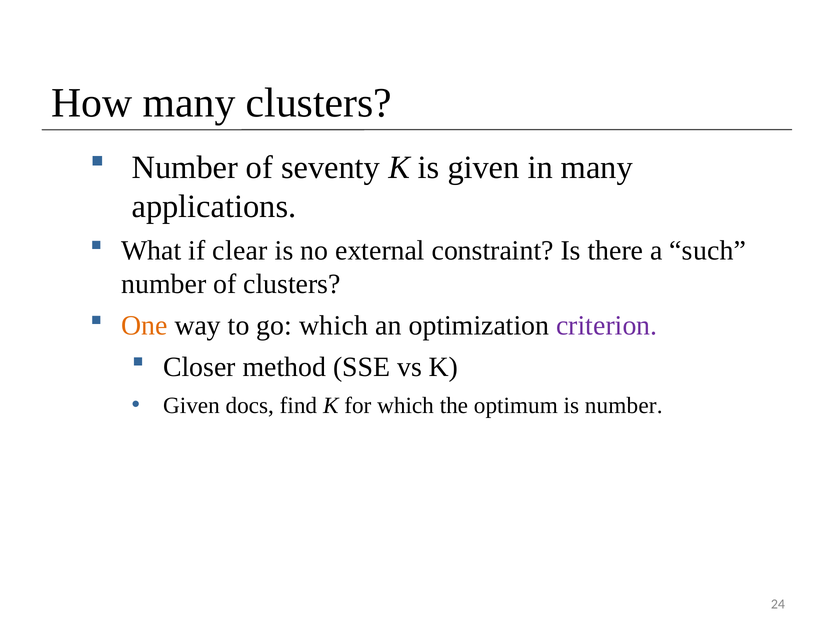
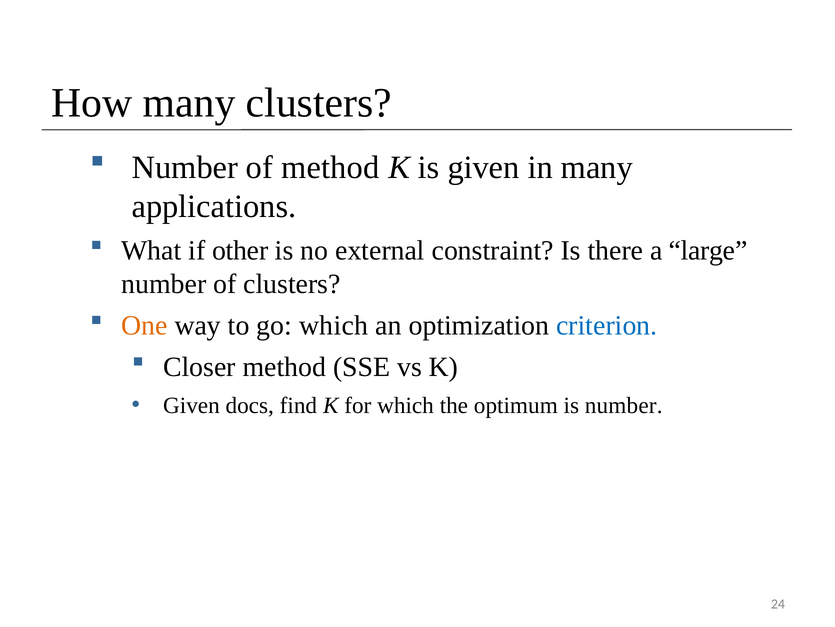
of seventy: seventy -> method (330, 167)
clear: clear -> other (240, 250)
such: such -> large (708, 250)
criterion colour: purple -> blue (607, 325)
